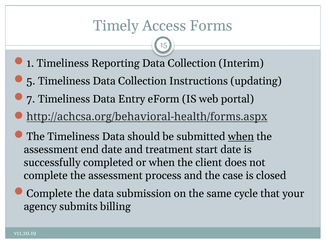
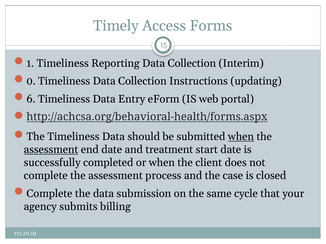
5: 5 -> 0 (31, 81)
7: 7 -> 6 (31, 99)
assessment underline: none -> present (51, 150)
